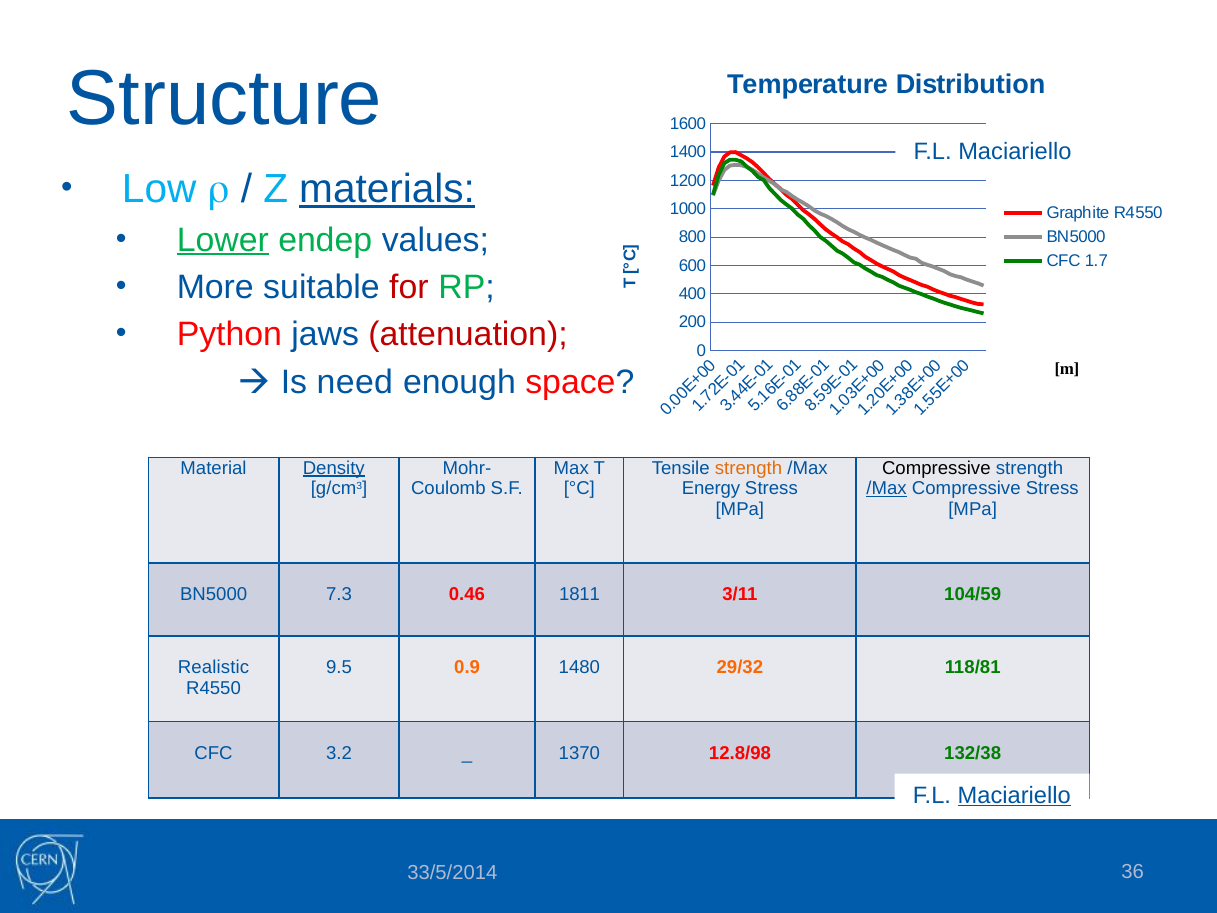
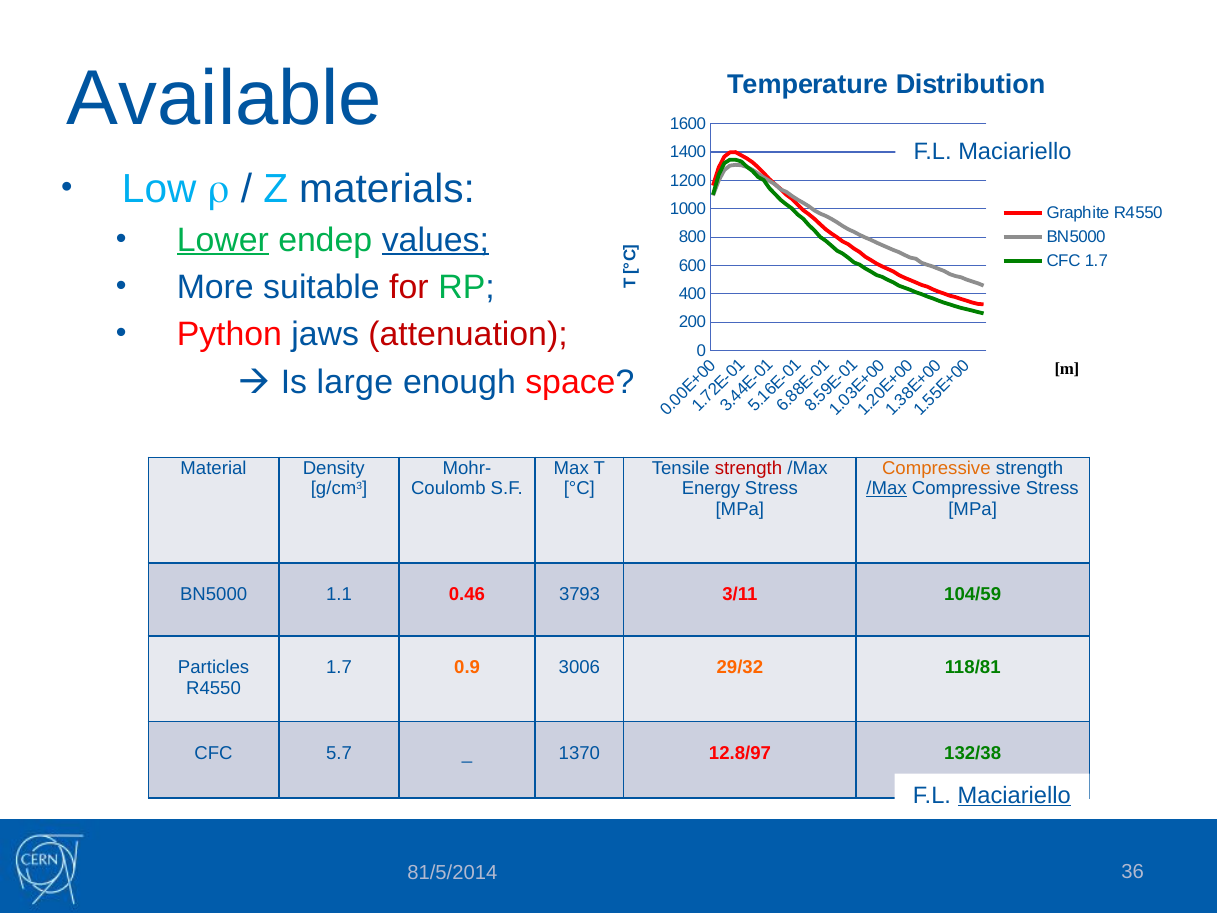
Structure: Structure -> Available (225, 99)
materials underline: present -> none (387, 189)
values underline: none -> present (435, 240)
need: need -> large (355, 382)
Density underline: present -> none (334, 468)
strength colour: orange -> red (749, 468)
Compressive colour: black -> orange (936, 468)
7.3: 7.3 -> 1.1 (339, 594)
1811: 1811 -> 3793 (580, 594)
Realistic: Realistic -> Particles (214, 667)
9.5: 9.5 -> 1.7 (339, 667)
1480: 1480 -> 3006 (579, 667)
3.2: 3.2 -> 5.7 (339, 753)
12.8/98: 12.8/98 -> 12.8/97 (740, 753)
33/5/2014: 33/5/2014 -> 81/5/2014 (452, 872)
